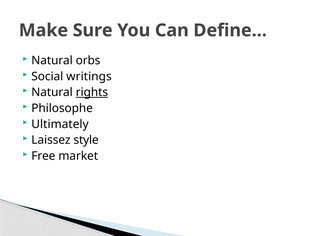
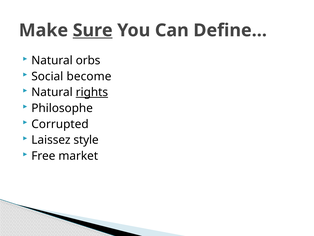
Sure underline: none -> present (93, 30)
writings: writings -> become (89, 76)
Ultimately: Ultimately -> Corrupted (60, 124)
